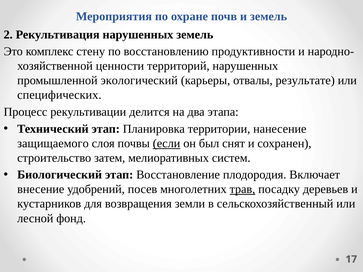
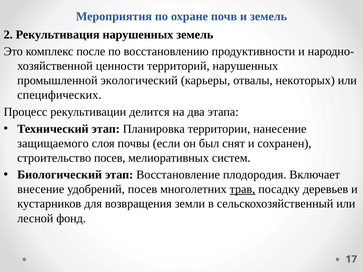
стену: стену -> после (91, 51)
результате: результате -> некоторых (305, 81)
если underline: present -> none (167, 143)
строительство затем: затем -> посев (110, 158)
